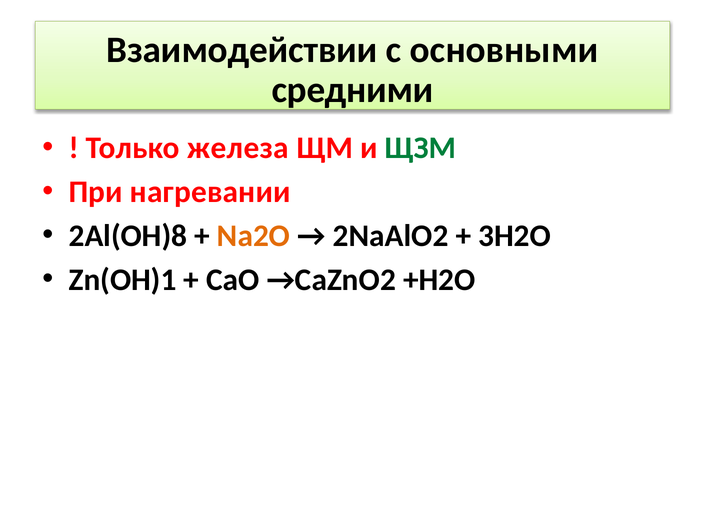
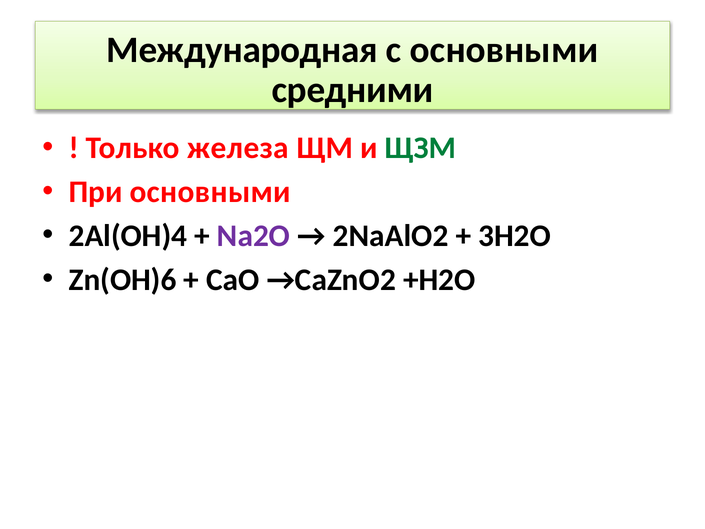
Взаимодействии: Взаимодействии -> Международная (242, 50)
При нагревании: нагревании -> основными (210, 192)
2Al(OH)8: 2Al(OH)8 -> 2Al(OH)4 (128, 236)
Na2O colour: orange -> purple (253, 236)
Zn(OH)1: Zn(OH)1 -> Zn(OH)6 (123, 280)
